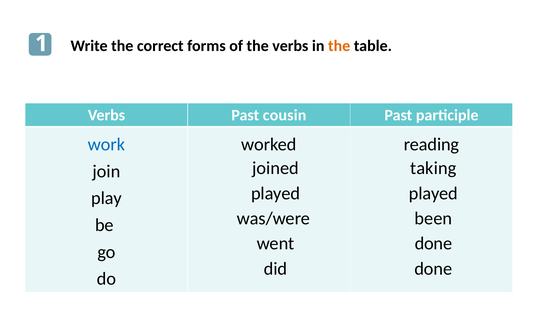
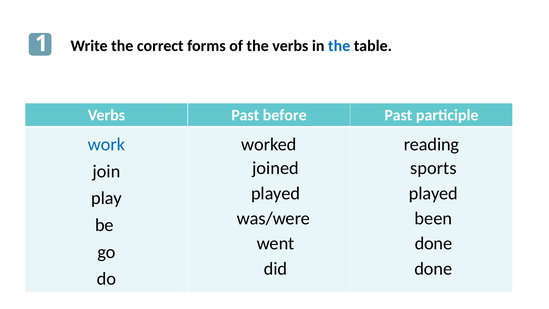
the colour: orange -> blue (339, 46)
cousin: cousin -> before (285, 115)
taking: taking -> sports (433, 168)
